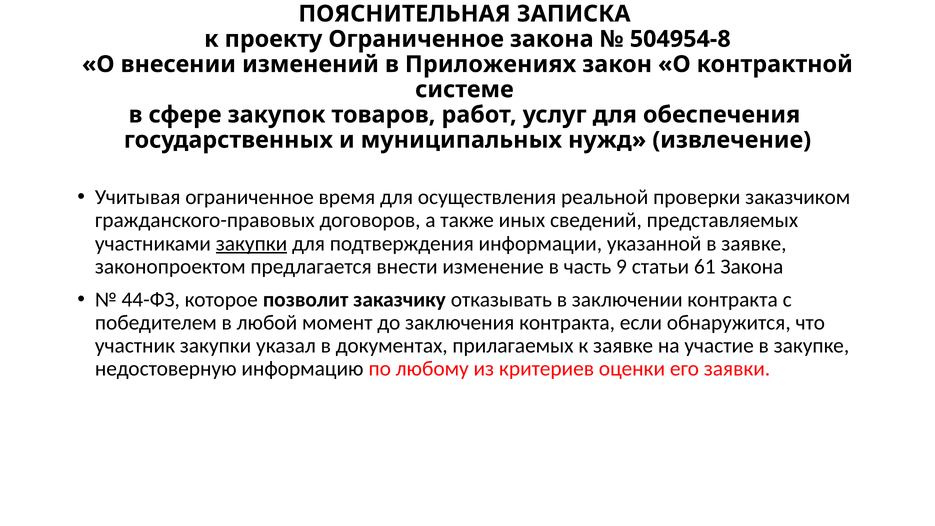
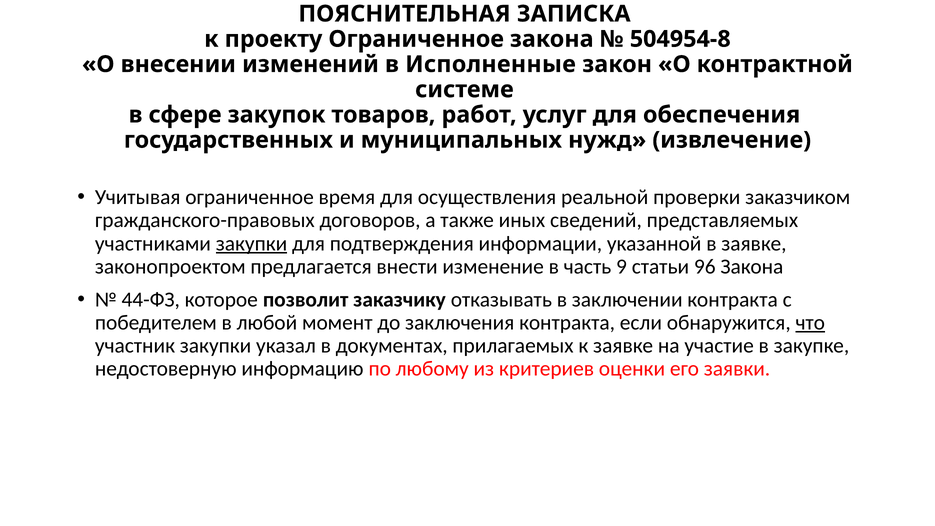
Приложениях: Приложениях -> Исполненные (490, 64)
61: 61 -> 96 (705, 267)
что underline: none -> present (810, 323)
